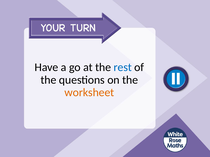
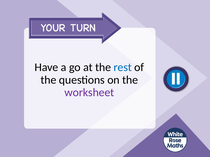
worksheet colour: orange -> purple (89, 93)
